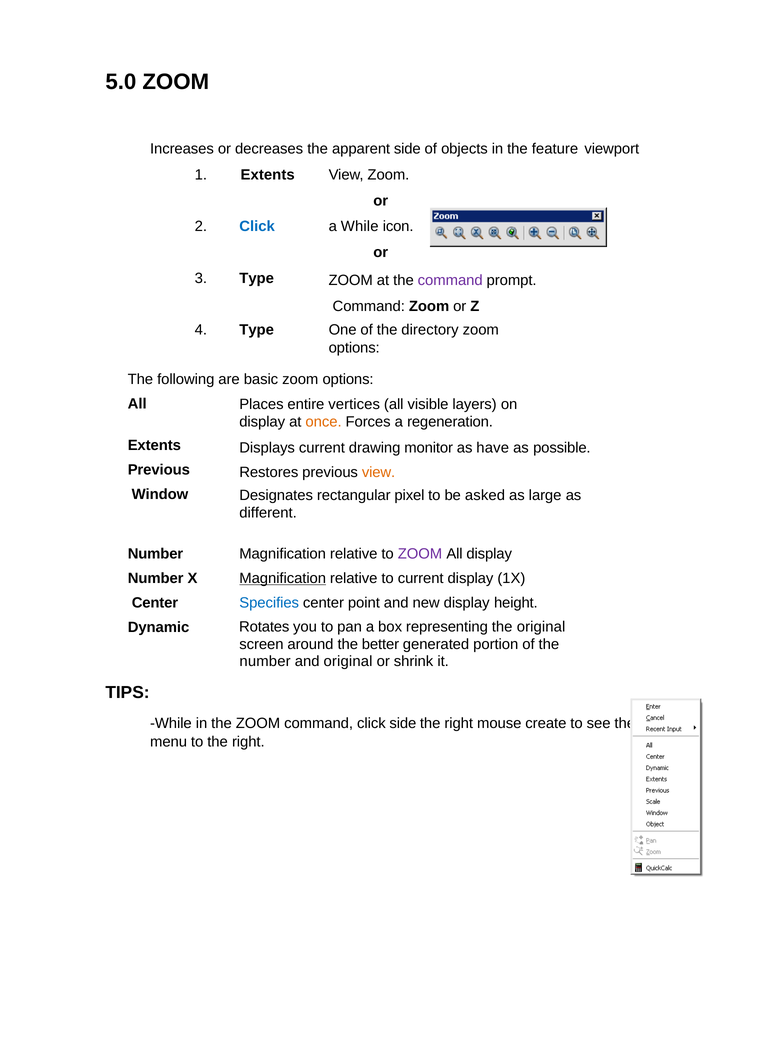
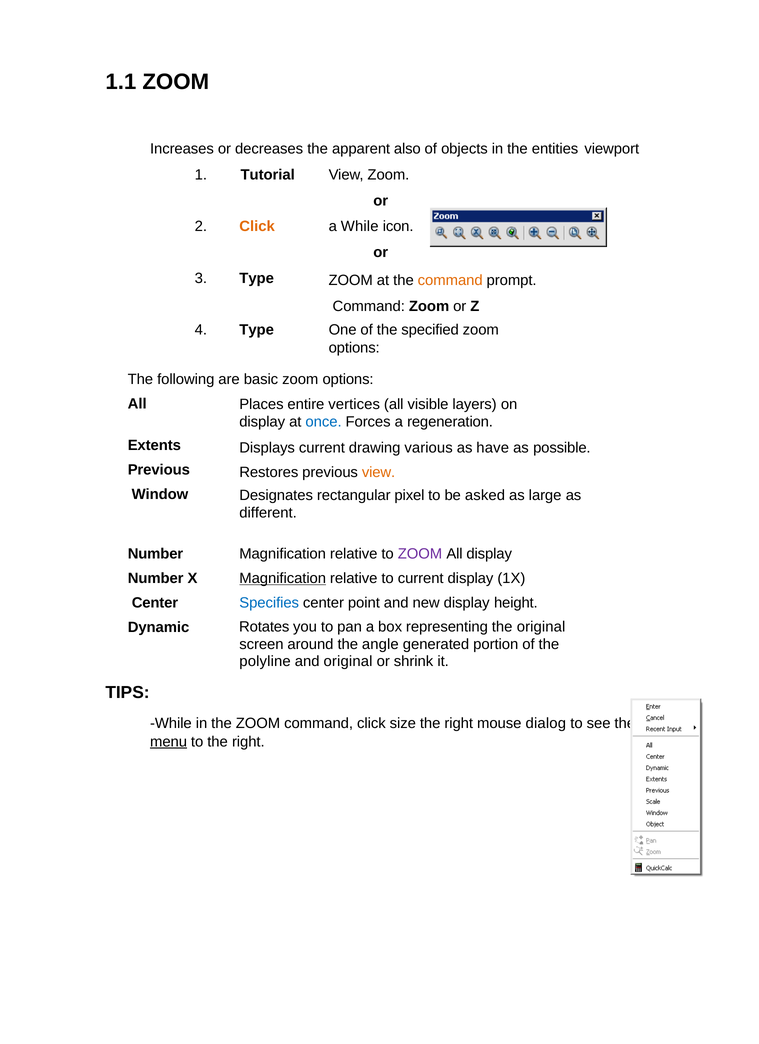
5.0: 5.0 -> 1.1 (121, 82)
apparent side: side -> also (407, 149)
feature: feature -> entities (555, 149)
1 Extents: Extents -> Tutorial (268, 175)
Click colour: blue -> orange (257, 227)
command colour: purple -> orange (450, 280)
directory: directory -> specified (430, 330)
once colour: orange -> blue (324, 422)
monitor: monitor -> various (429, 448)
better: better -> angle (380, 644)
number: number -> polyline (265, 662)
click side: side -> size (403, 723)
create: create -> dialog (546, 723)
menu underline: none -> present (169, 742)
